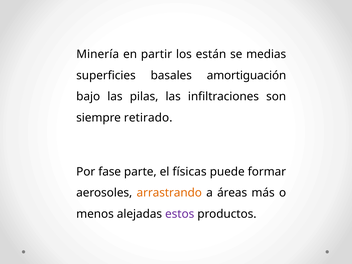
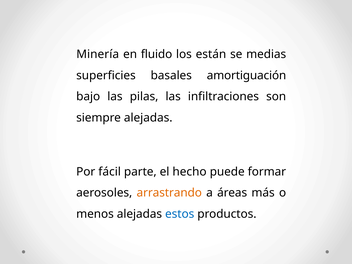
partir: partir -> fluido (157, 54)
siempre retirado: retirado -> alejadas (148, 118)
fase: fase -> fácil (110, 172)
físicas: físicas -> hecho (190, 172)
estos colour: purple -> blue (180, 214)
